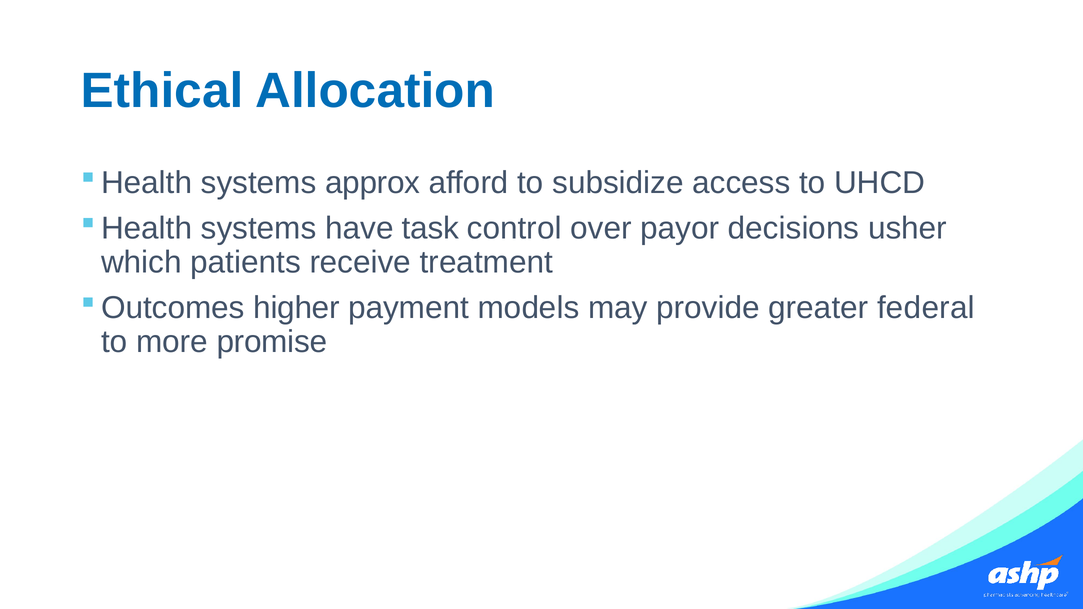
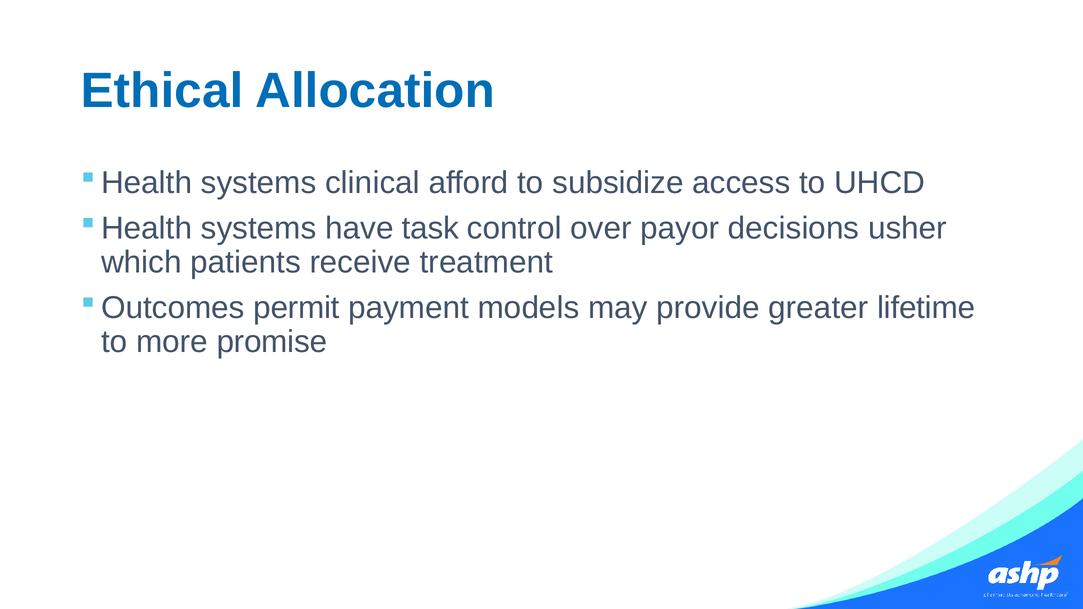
approx: approx -> clinical (373, 183)
higher: higher -> permit (297, 308)
federal: federal -> lifetime (926, 308)
